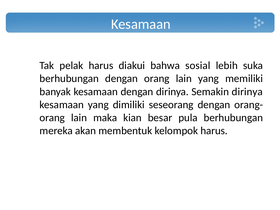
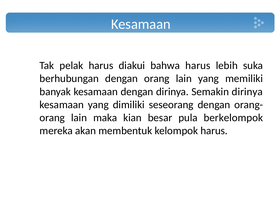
bahwa sosial: sosial -> harus (198, 66)
pula berhubungan: berhubungan -> berkelompok (233, 118)
